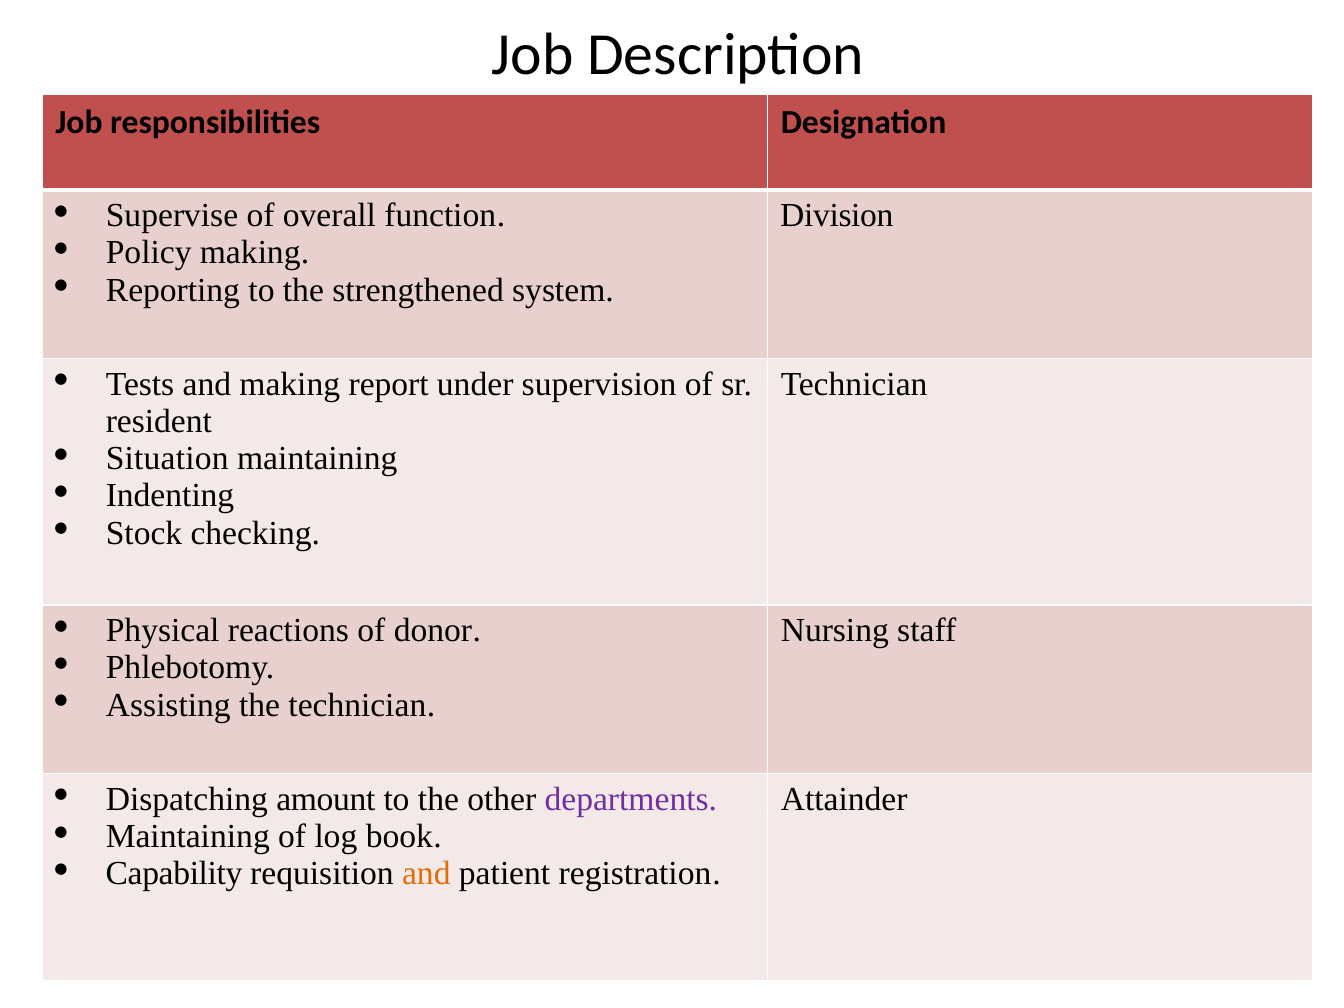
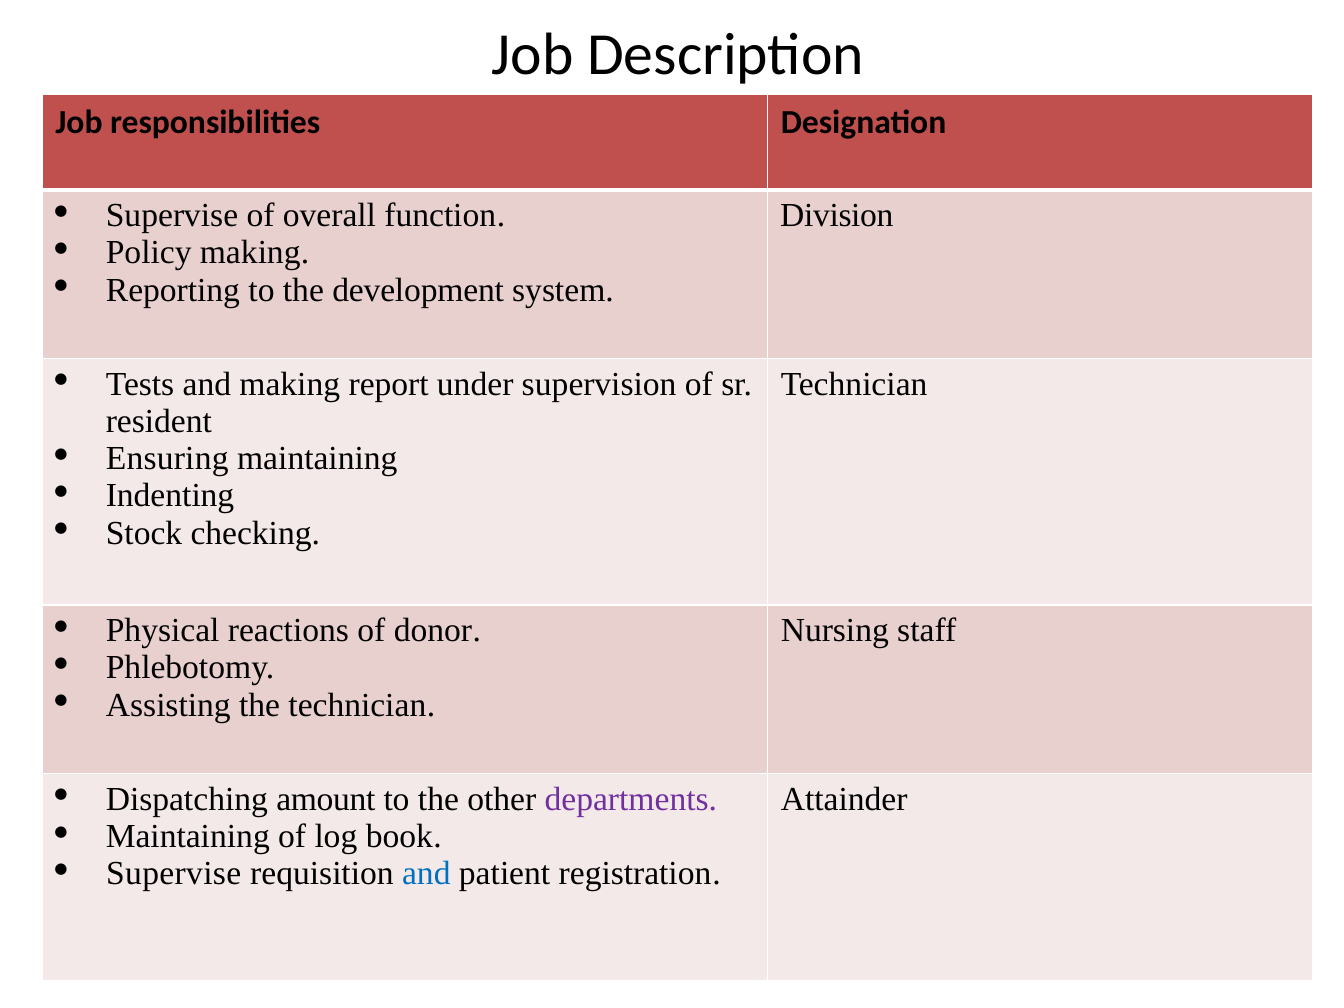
strengthened: strengthened -> development (418, 290)
Situation: Situation -> Ensuring (167, 459)
Capability: Capability -> Supervise (174, 874)
and colour: orange -> blue (426, 874)
